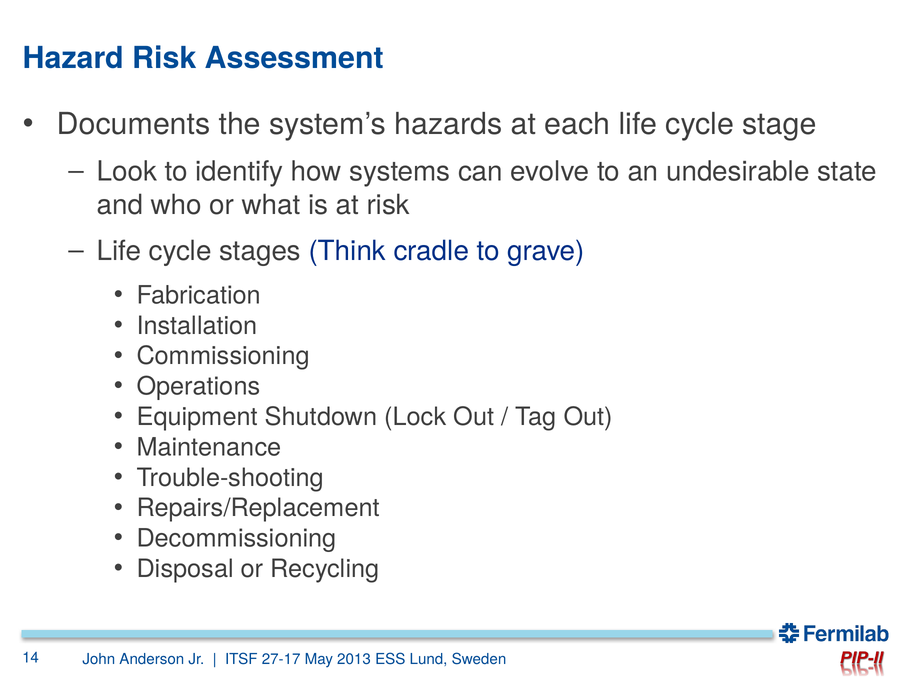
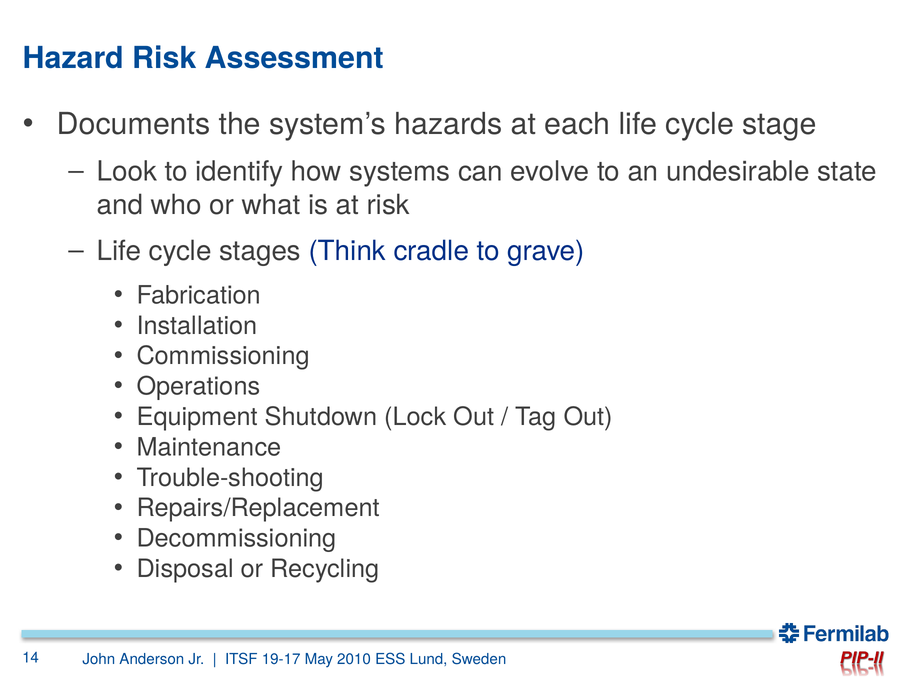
27-17: 27-17 -> 19-17 (281, 659)
2013: 2013 -> 2010 (354, 659)
